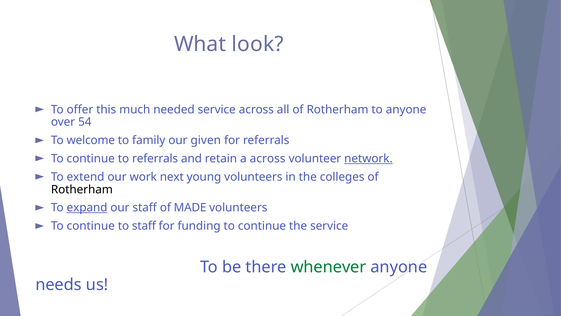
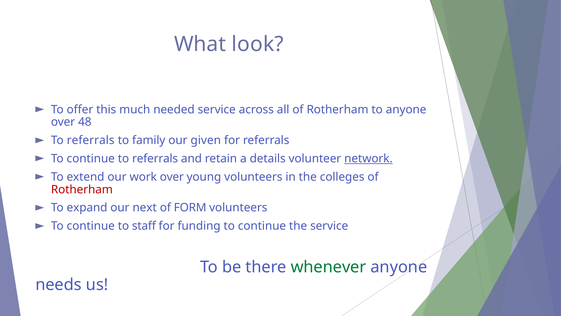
54: 54 -> 48 (85, 122)
welcome: welcome -> referrals (91, 140)
a across: across -> details (268, 158)
work next: next -> over (172, 177)
Rotherham colour: black -> red (82, 189)
expand underline: present -> none (87, 207)
our staff: staff -> next (145, 207)
MADE: MADE -> FORM (190, 207)
